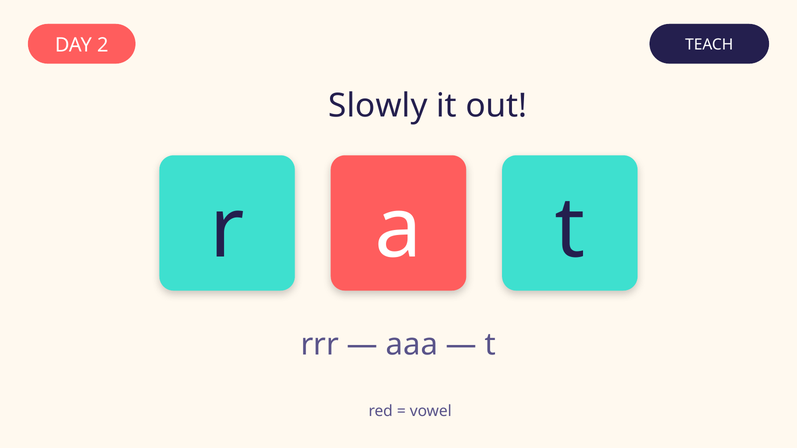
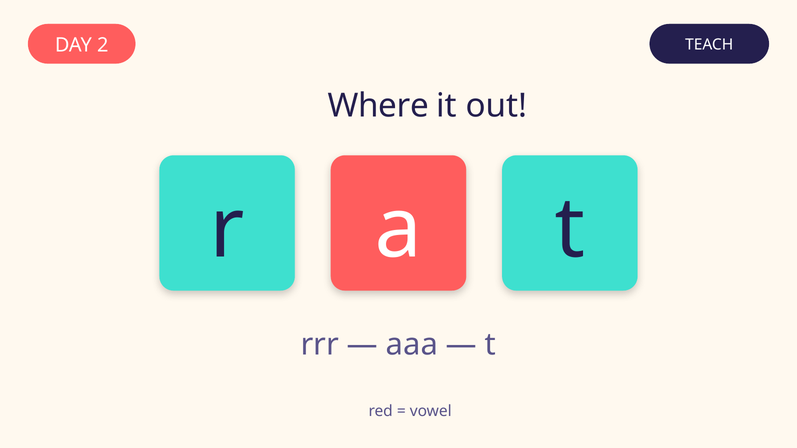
Slowly: Slowly -> Where (378, 106)
